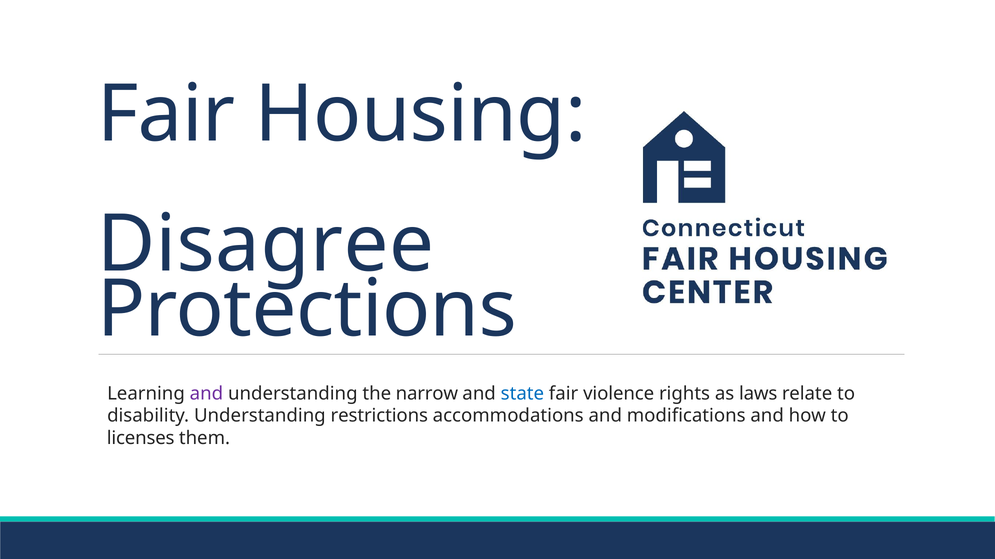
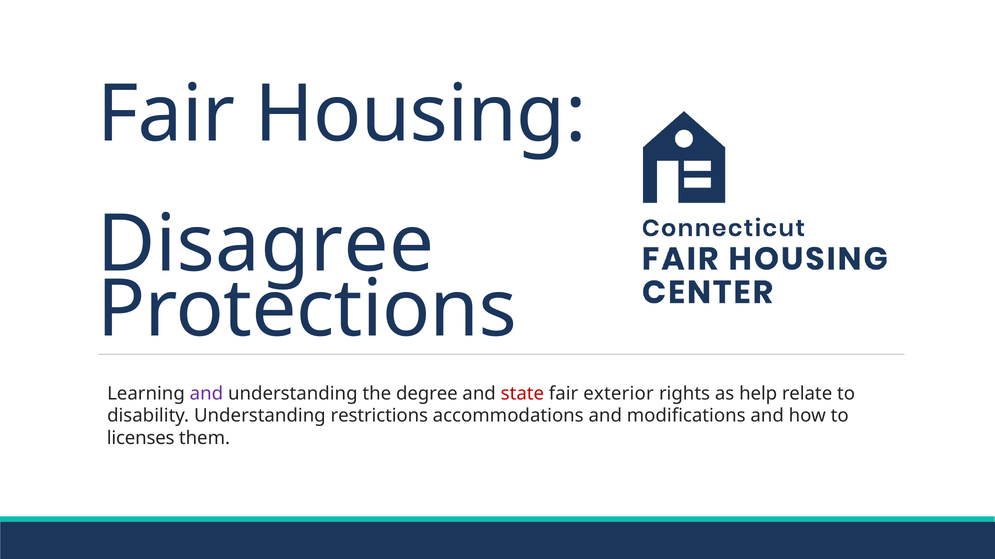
narrow: narrow -> degree (427, 394)
state colour: blue -> red (522, 394)
violence: violence -> exterior (619, 394)
laws: laws -> help (758, 394)
